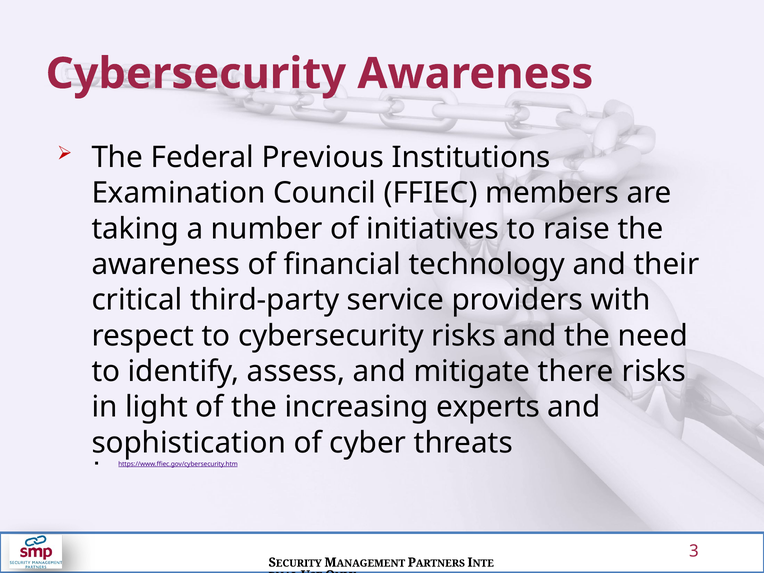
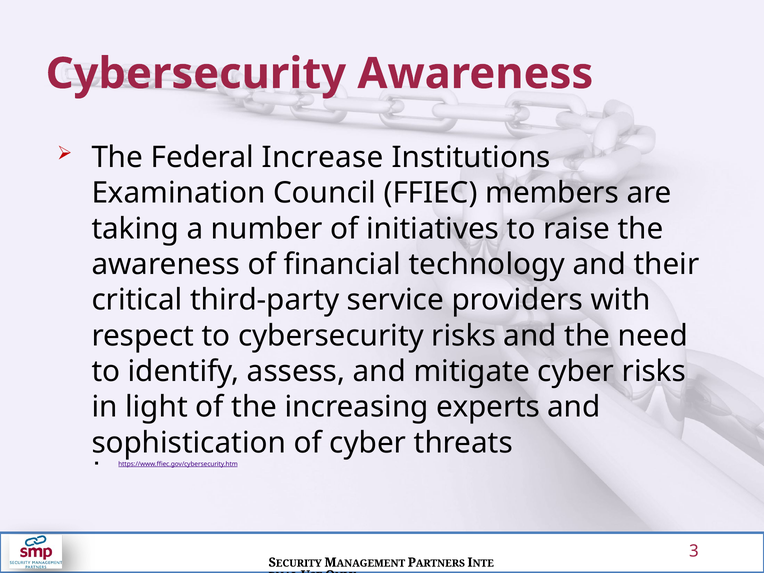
Previous: Previous -> Increase (323, 157)
mitigate there: there -> cyber (576, 371)
